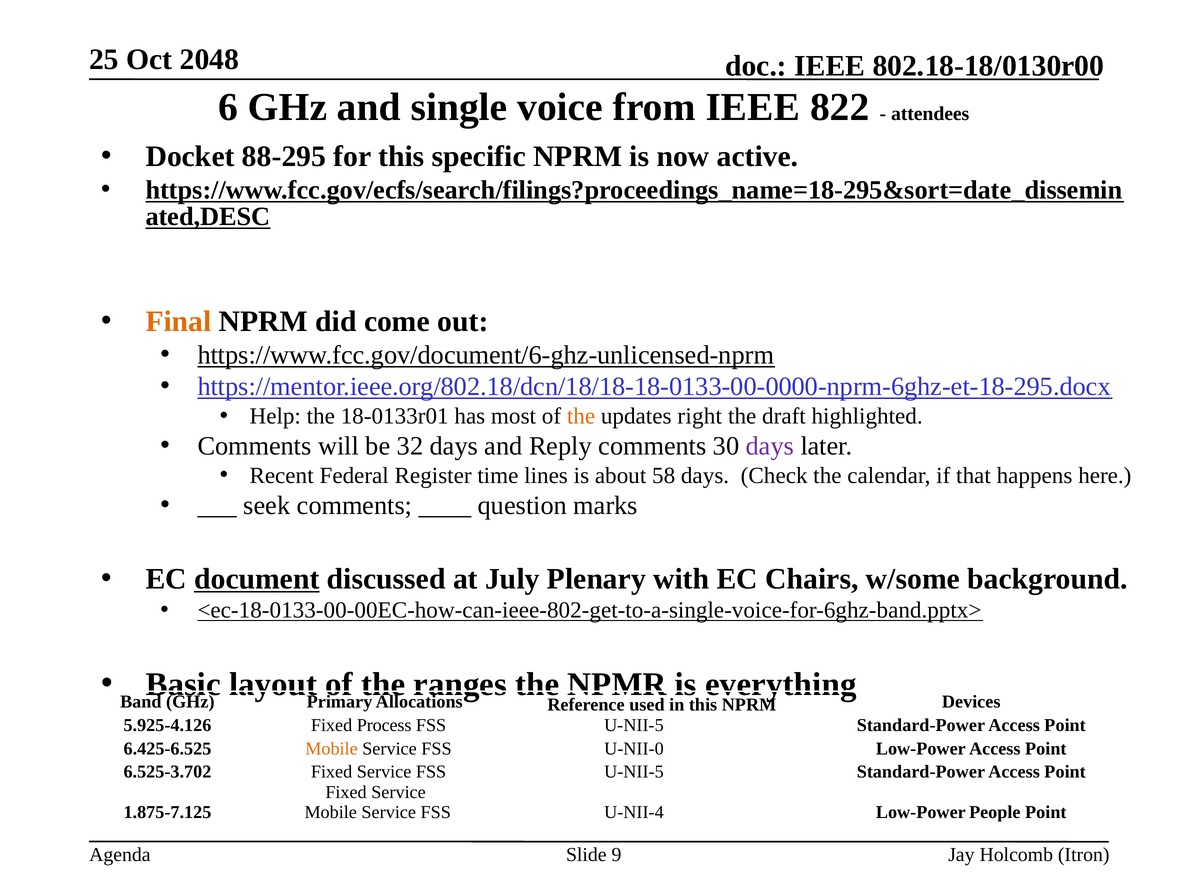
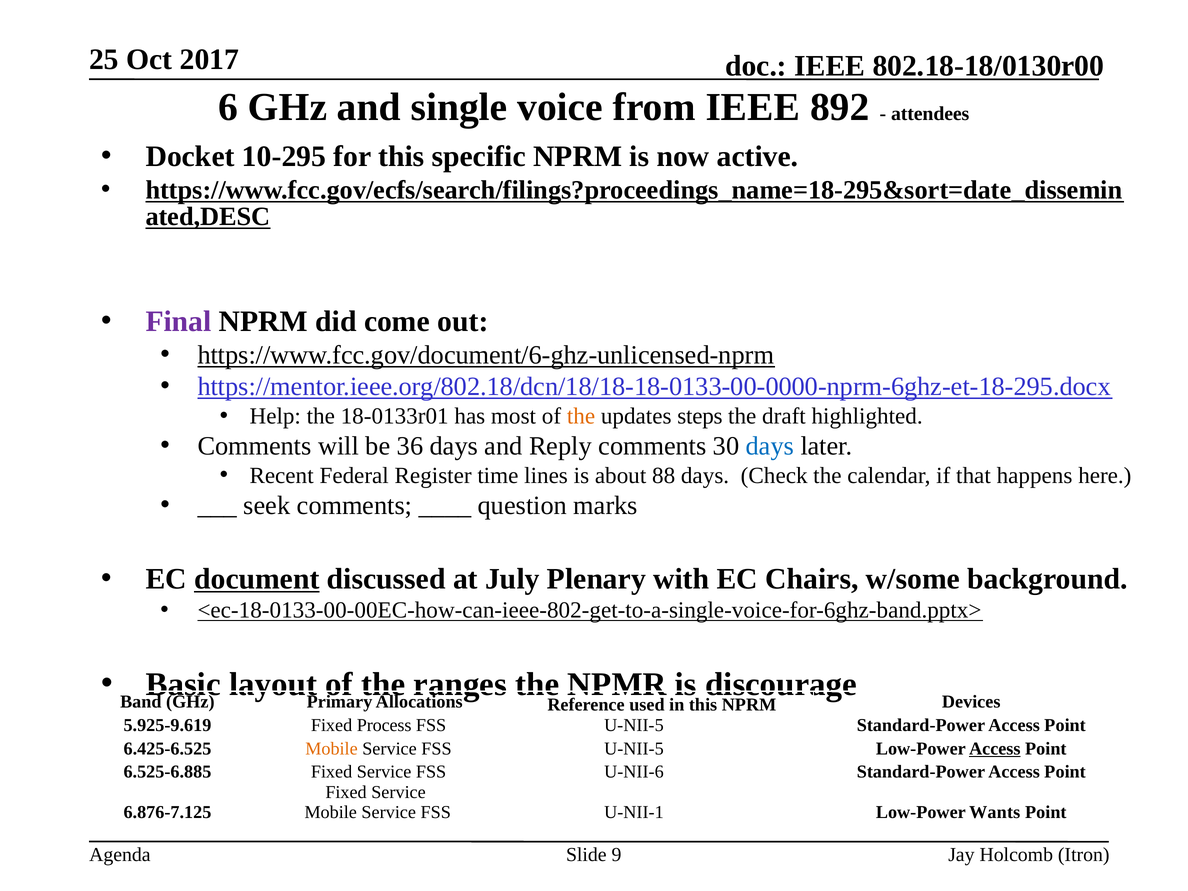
2048: 2048 -> 2017 (209, 59)
822: 822 -> 892 (840, 107)
88-295: 88-295 -> 10-295 (284, 157)
Final colour: orange -> purple (179, 322)
right: right -> steps (700, 416)
32: 32 -> 36 (410, 446)
days colour: purple -> blue (770, 446)
58: 58 -> 88 (664, 476)
everything: everything -> discourage (781, 684)
5.925-4.126: 5.925-4.126 -> 5.925-9.619 (167, 725)
Service FSS U-NII-0: U-NII-0 -> U-NII-5 (634, 749)
Access underline: none -> present (995, 749)
6.525-3.702: 6.525-3.702 -> 6.525-6.885 (167, 772)
Service FSS U-NII-5: U-NII-5 -> U-NII-6 (634, 772)
1.875-7.125: 1.875-7.125 -> 6.876-7.125 (167, 812)
U-NII-4: U-NII-4 -> U-NII-1 (634, 812)
People: People -> Wants (995, 812)
